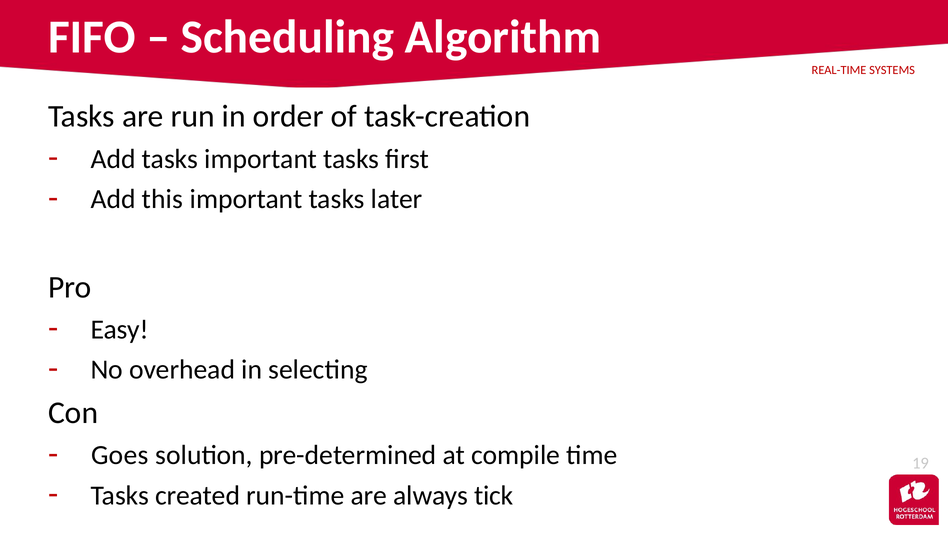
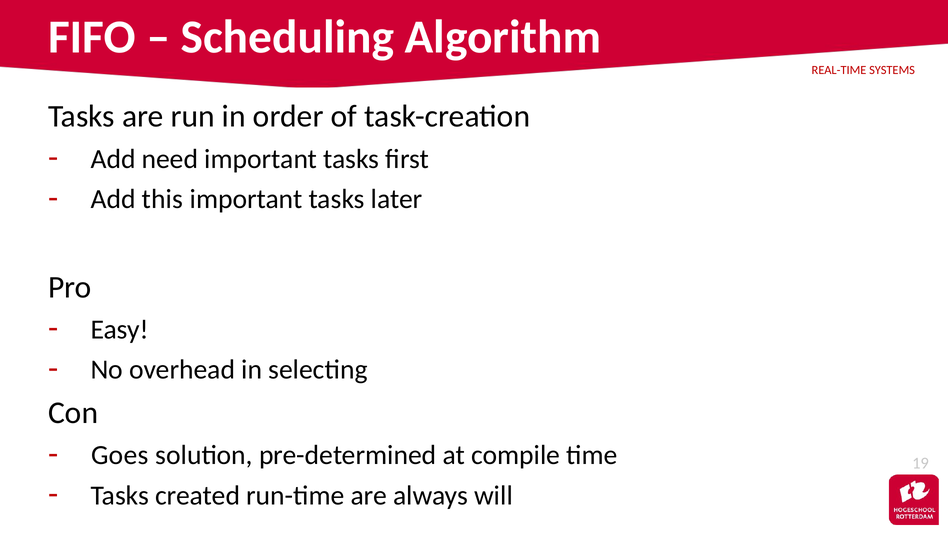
Add tasks: tasks -> need (170, 159)
tick: tick -> will (494, 496)
